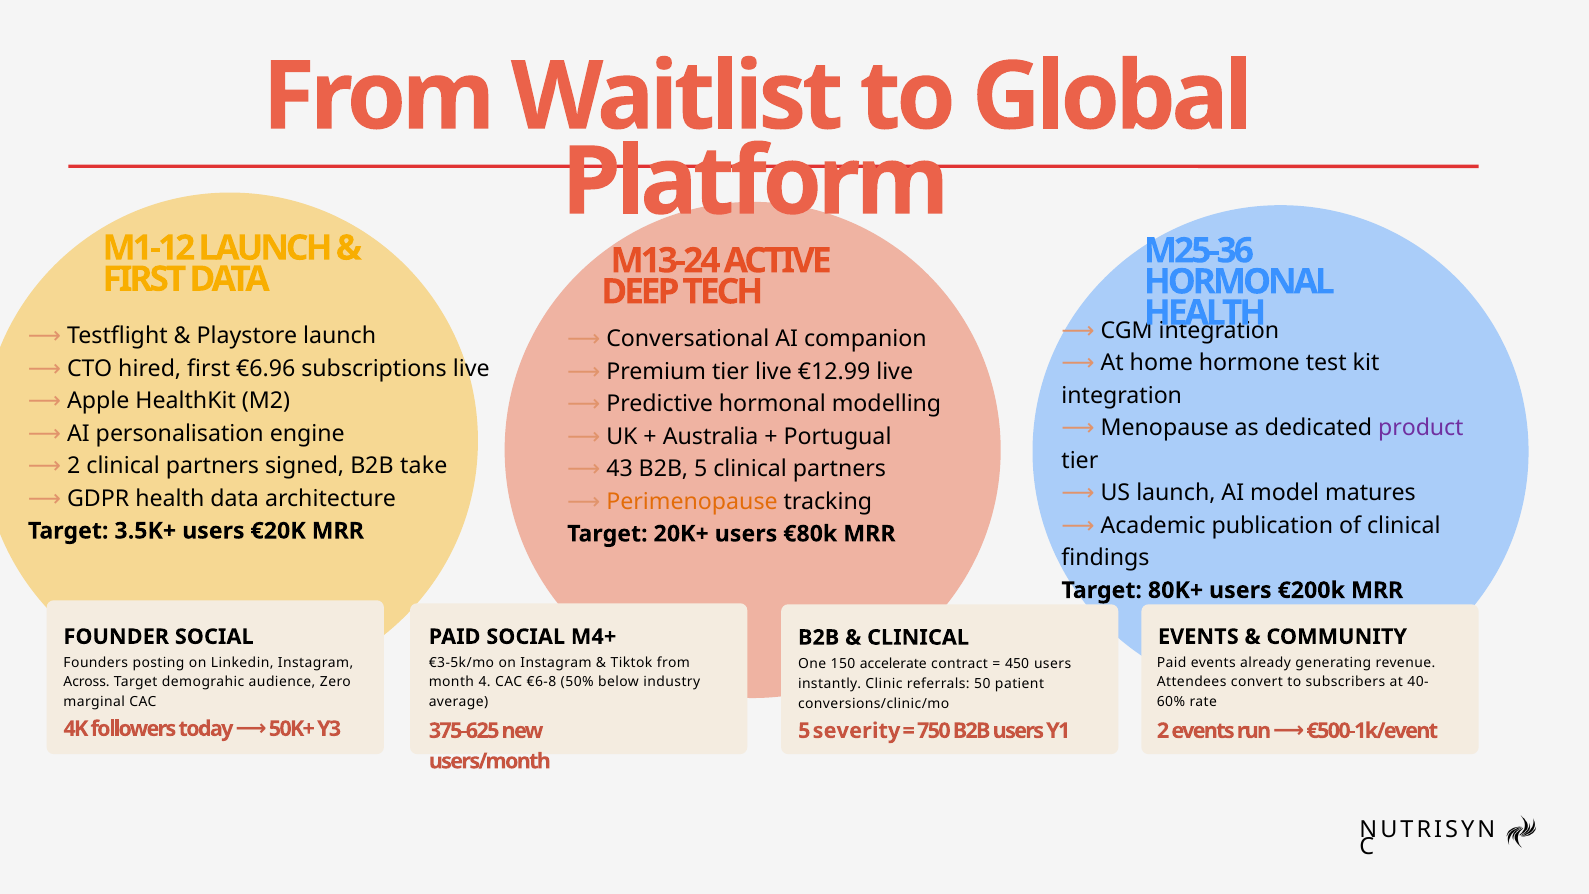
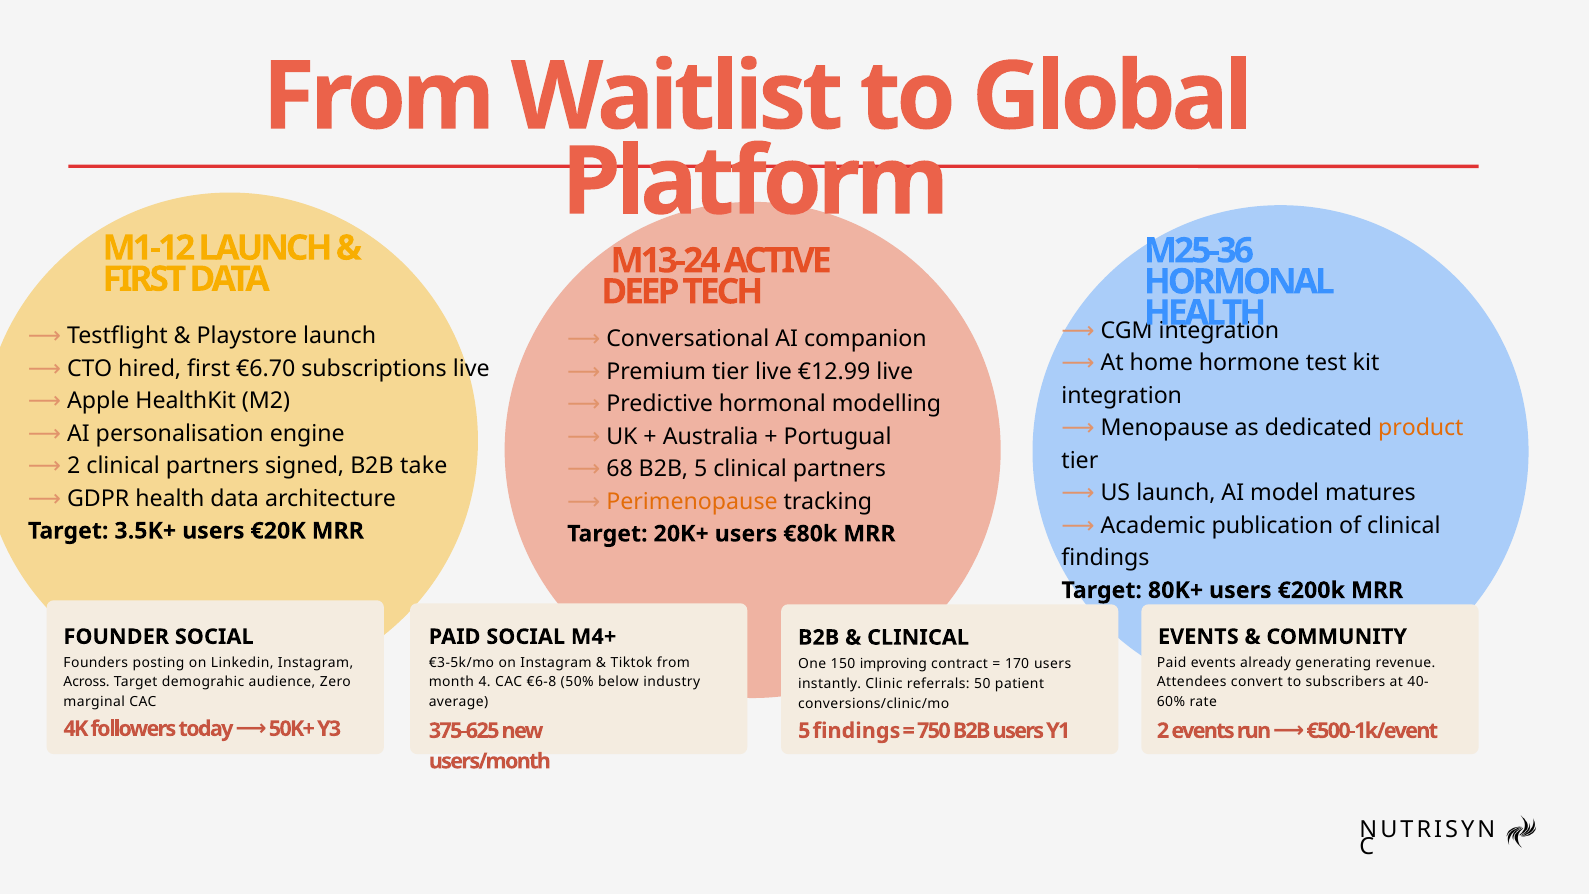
€6.96: €6.96 -> €6.70 (266, 369)
product colour: purple -> orange (1421, 428)
43: 43 -> 68 (620, 469)
accelerate: accelerate -> improving (893, 664)
450: 450 -> 170 (1017, 664)
5 severity: severity -> findings (857, 731)
